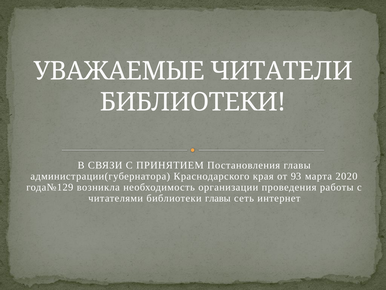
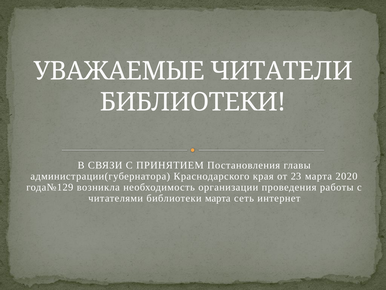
93: 93 -> 23 (296, 176)
библиотеки главы: главы -> марта (218, 198)
